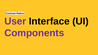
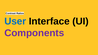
User colour: purple -> blue (15, 21)
